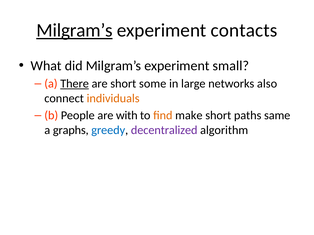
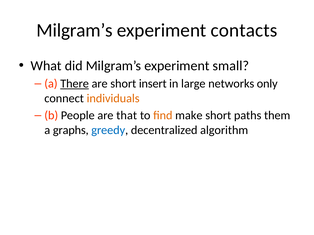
Milgram’s underline: present -> none (75, 30)
some: some -> insert (153, 84)
also: also -> only (267, 84)
with: with -> that (127, 116)
same: same -> them (277, 116)
decentralized colour: purple -> black (164, 130)
